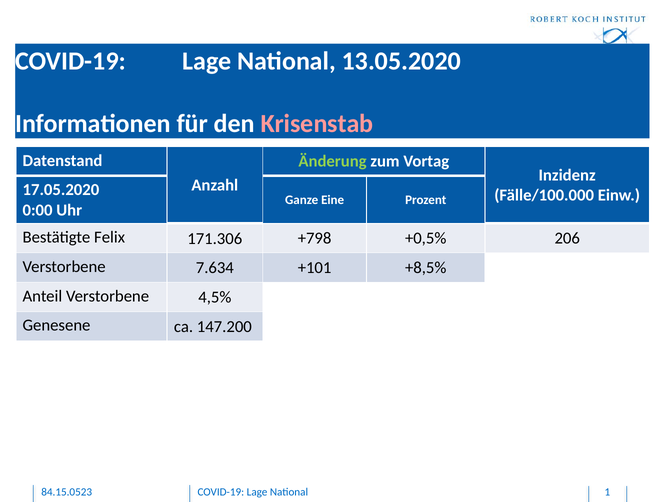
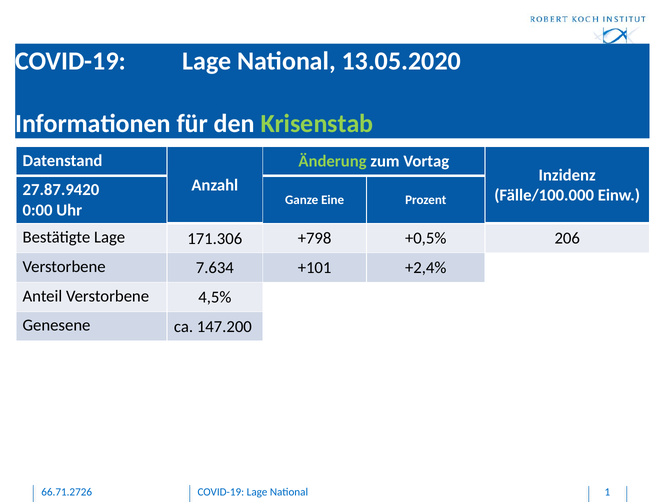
Krisenstab colour: pink -> light green (317, 124)
17.05.2020: 17.05.2020 -> 27.87.9420 (61, 189)
Bestätigte Felix: Felix -> Lage (110, 237)
+8,5%: +8,5% -> +2,4% (426, 268)
84.15.0523: 84.15.0523 -> 66.71.2726 (67, 492)
